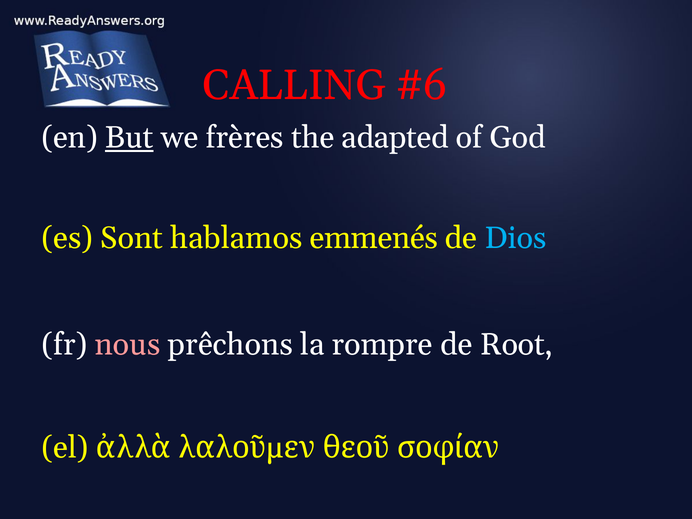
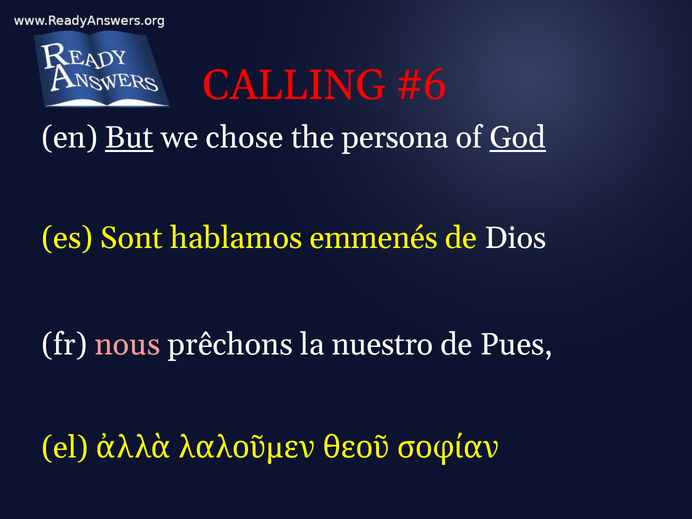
frères: frères -> chose (245, 138)
adapted: adapted -> persona (395, 138)
God underline: none -> present (518, 138)
Dios colour: light blue -> white (516, 238)
rompre: rompre -> nuestro (383, 345)
Root: Root -> Pues (517, 345)
